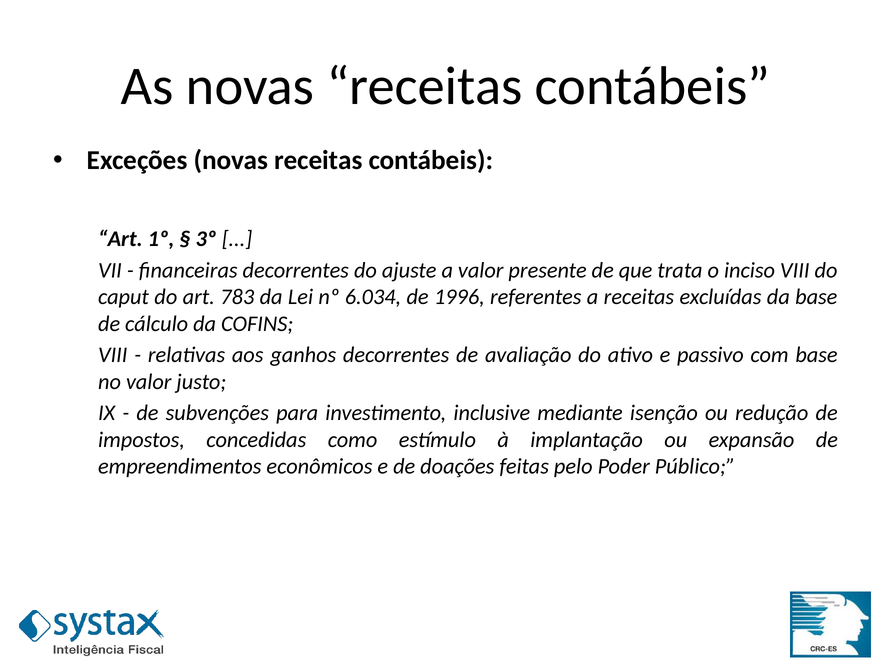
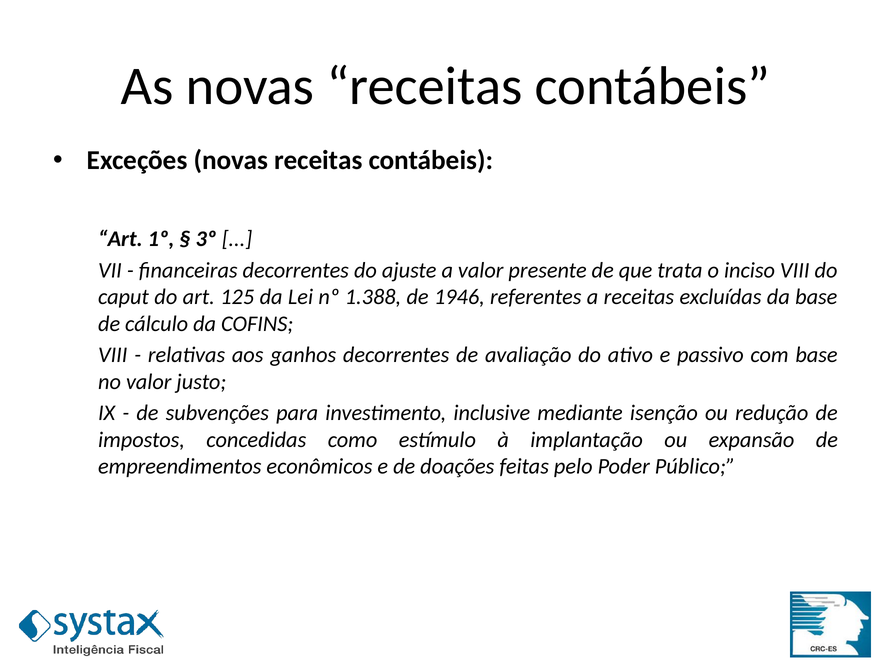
783: 783 -> 125 (237, 297)
6.034: 6.034 -> 1.388 (373, 297)
1996: 1996 -> 1946 (459, 297)
